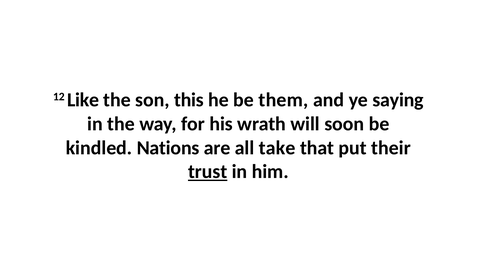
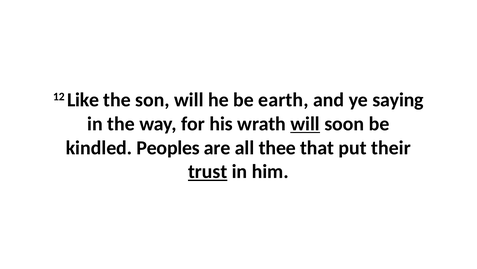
son this: this -> will (189, 100)
them: them -> earth (283, 100)
will underline: none -> present (305, 124)
Nations: Nations -> Peoples (168, 147)
take: take -> thee (277, 147)
